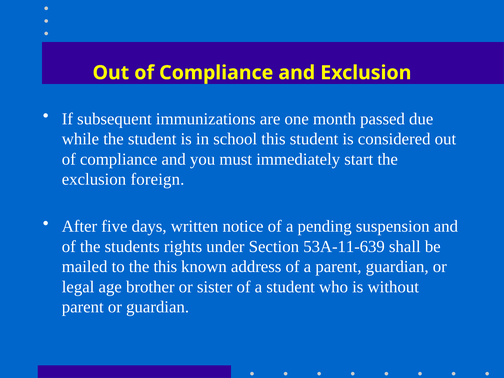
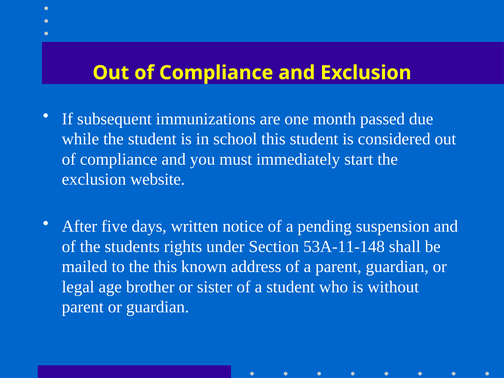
foreign: foreign -> website (158, 179)
53A-11-639: 53A-11-639 -> 53A-11-148 (344, 246)
